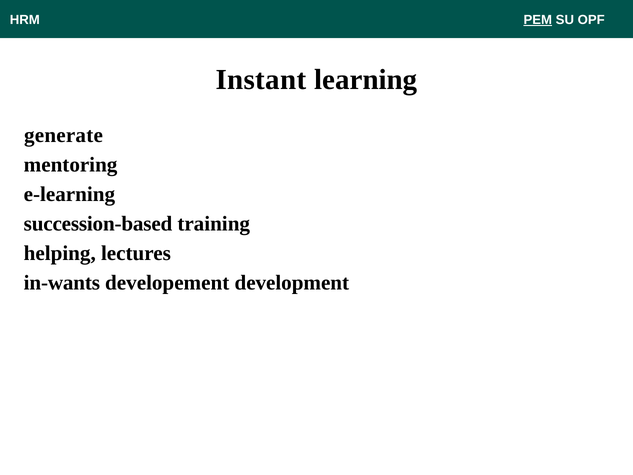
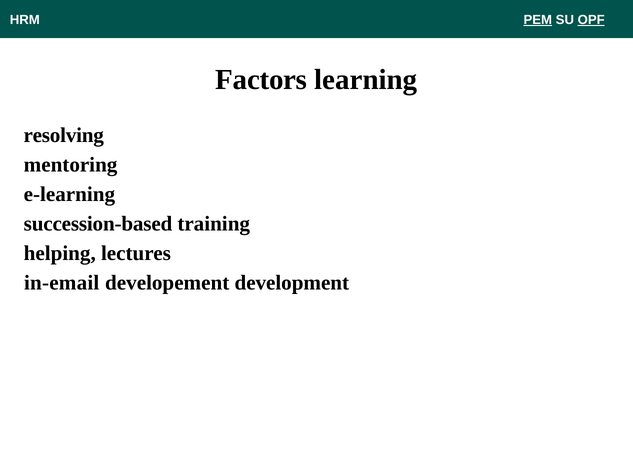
OPF underline: none -> present (591, 20)
Instant: Instant -> Factors (261, 80)
generate: generate -> resolving (64, 135)
in-wants: in-wants -> in-email (62, 283)
